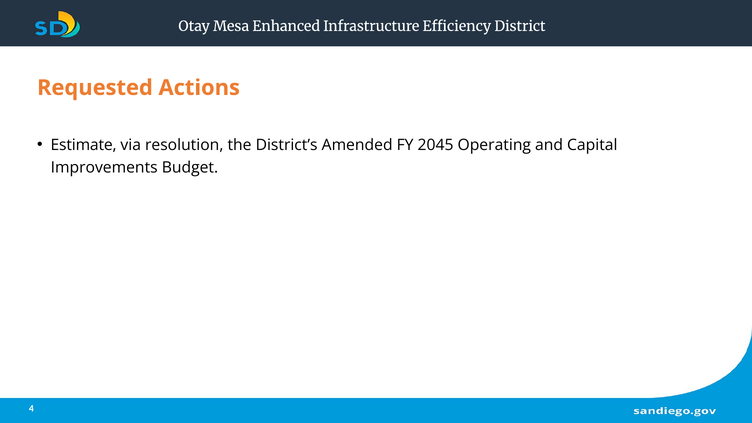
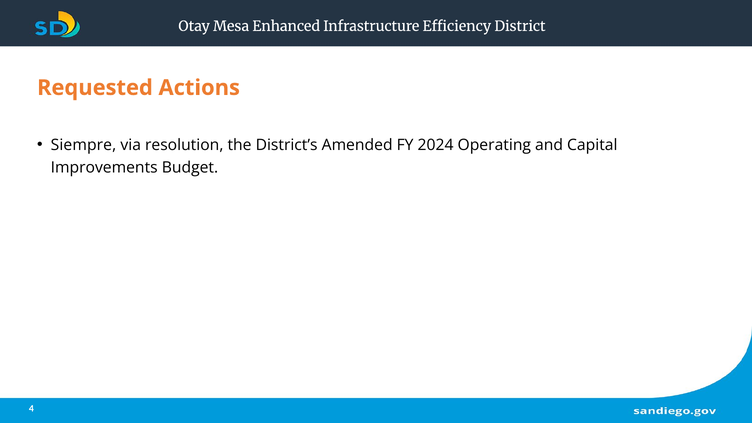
Estimate: Estimate -> Siempre (83, 145)
2045: 2045 -> 2024 (436, 145)
